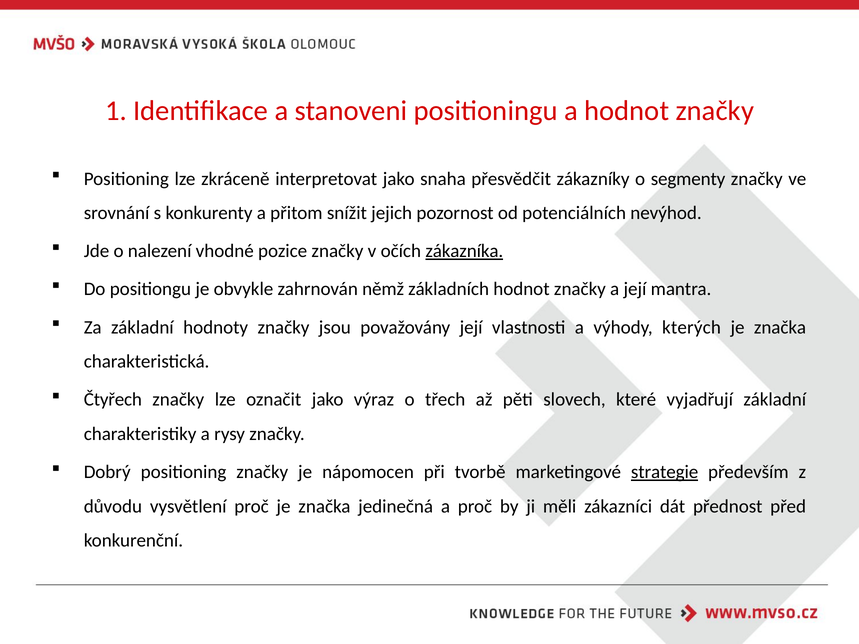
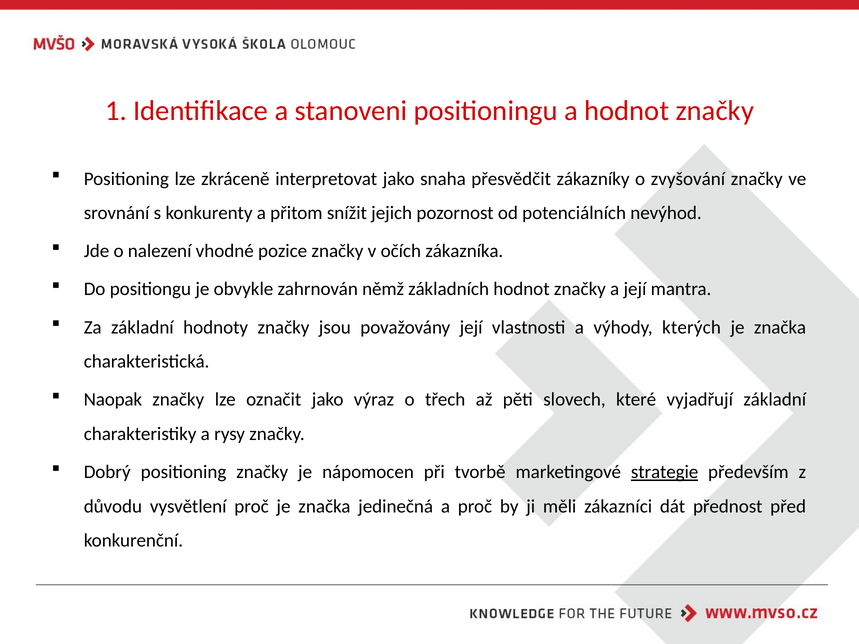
segmenty: segmenty -> zvyšování (688, 179)
zákazníka underline: present -> none (464, 251)
Čtyřech: Čtyřech -> Naopak (113, 400)
